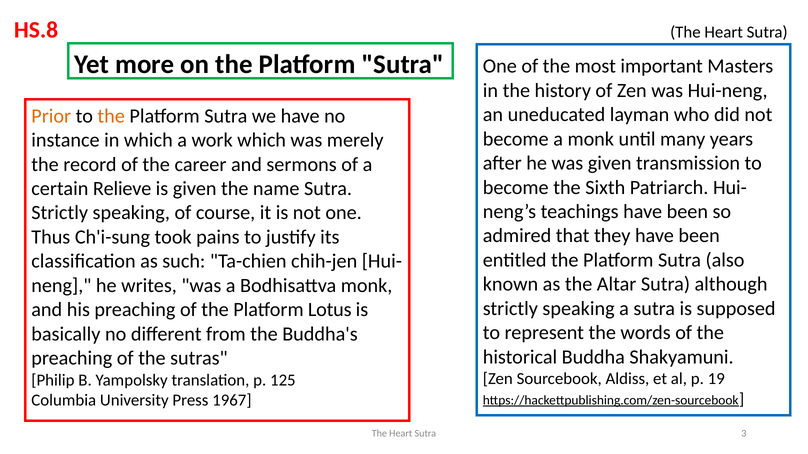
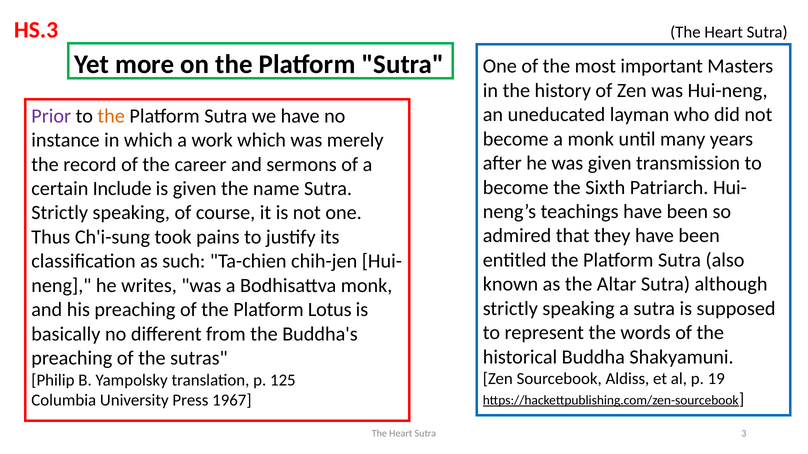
HS.8: HS.8 -> HS.3 (36, 30)
Prior colour: orange -> purple (51, 116)
Relieve: Relieve -> Include (122, 189)
